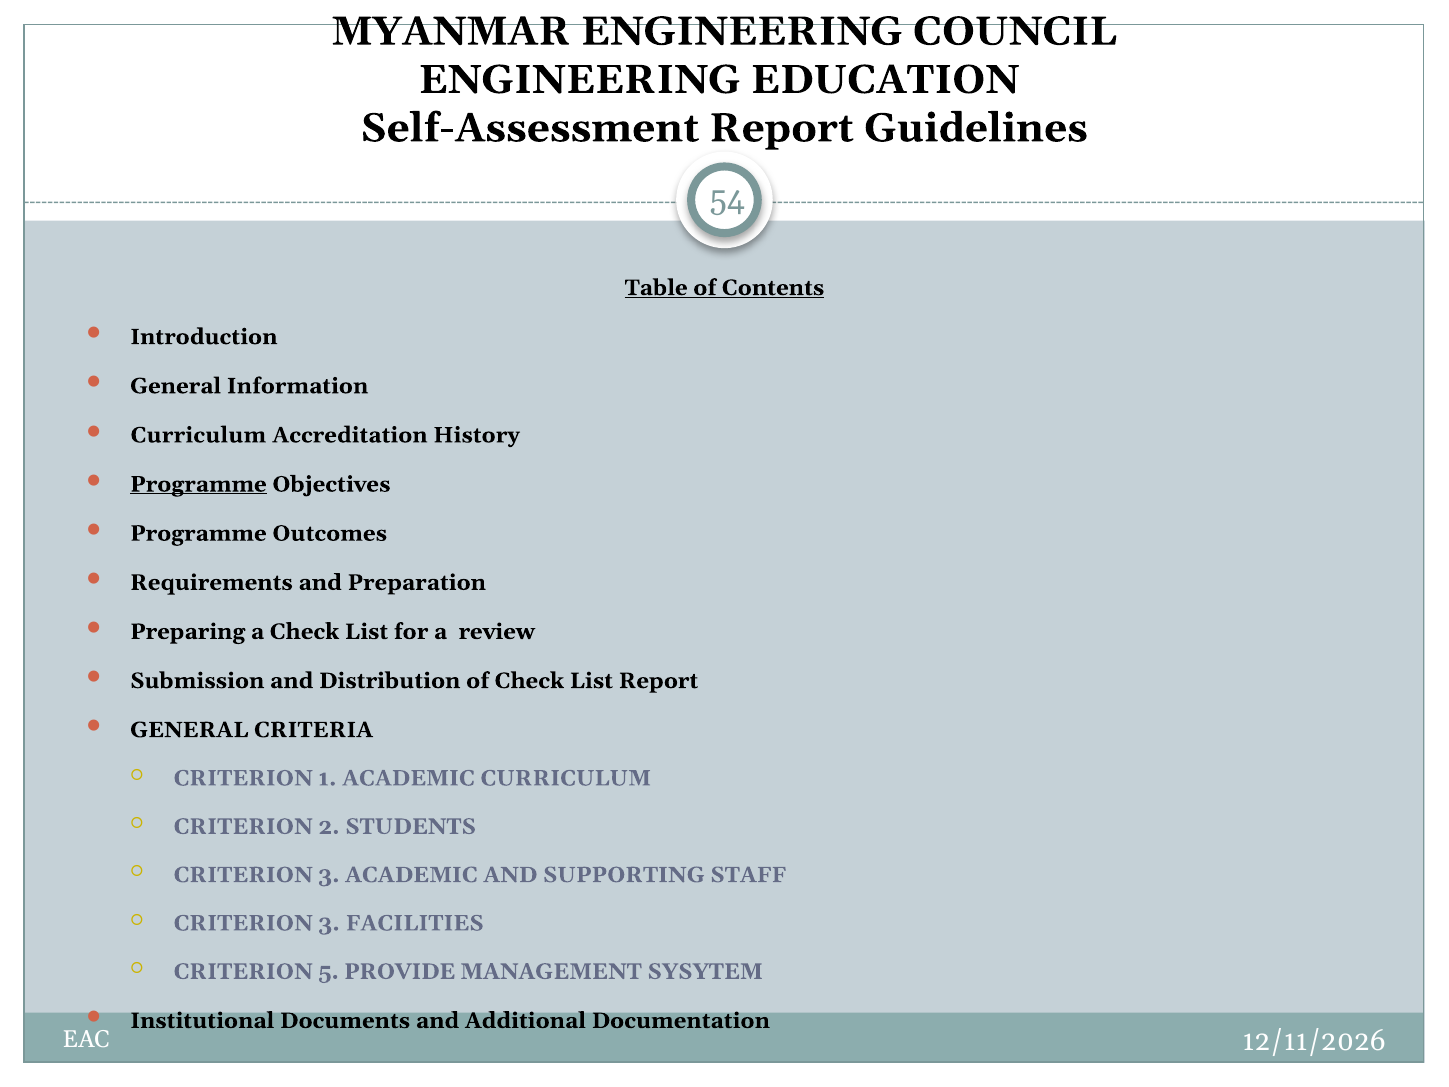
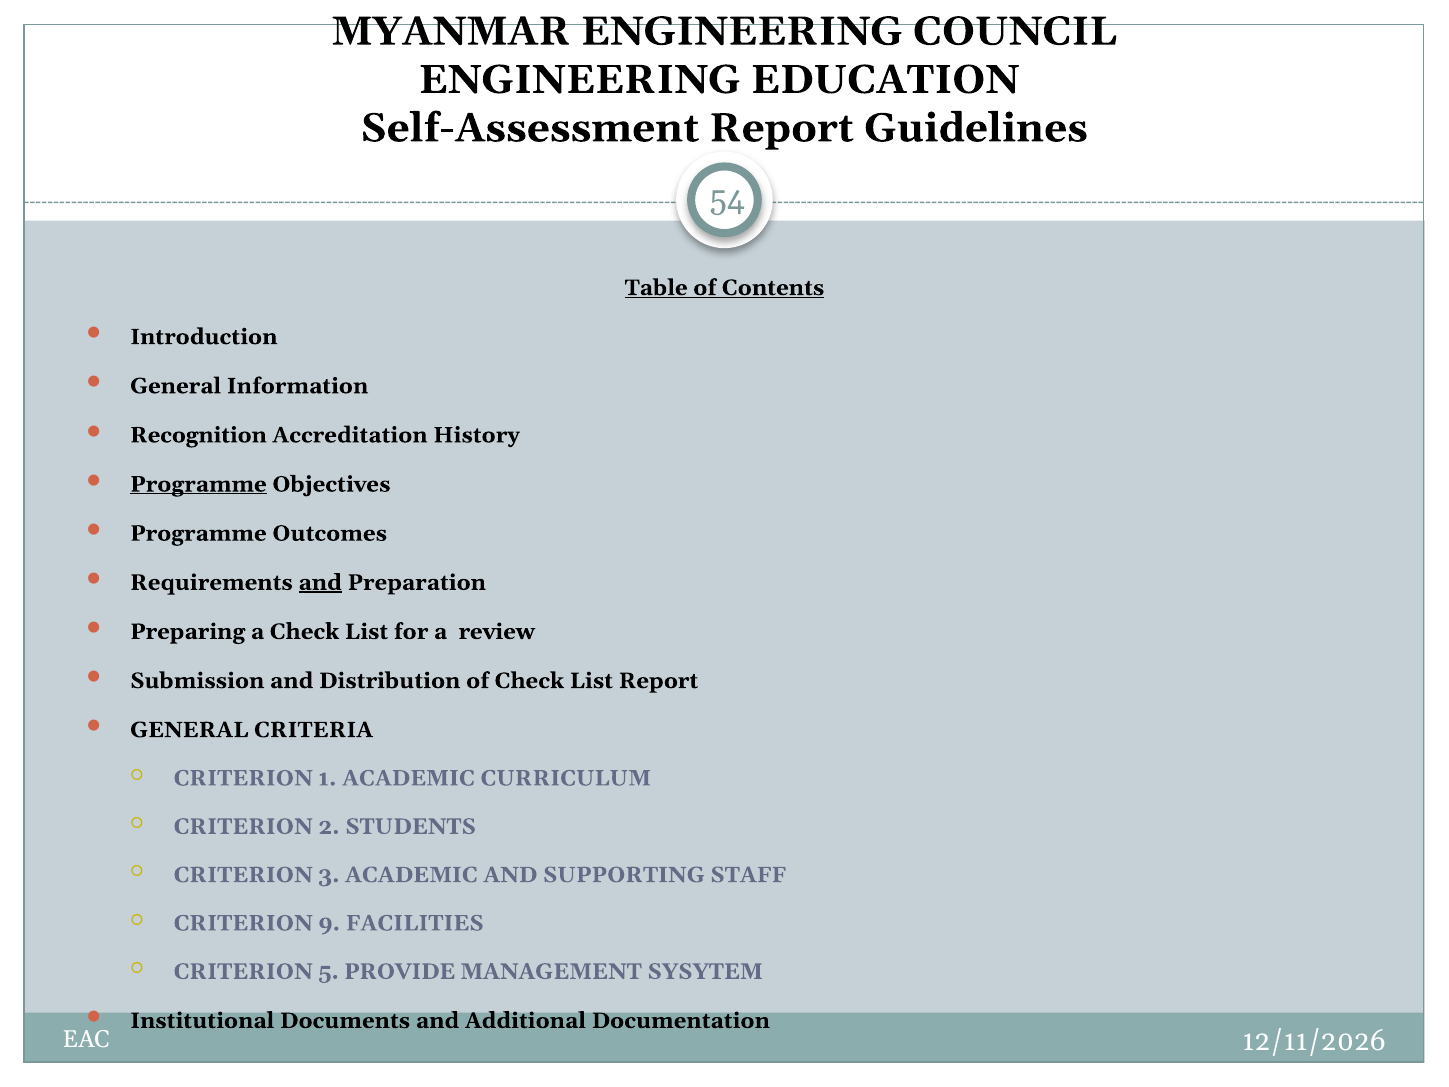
Curriculum: Curriculum -> Recognition (198, 435)
and underline: none -> present (320, 582)
3: 3 -> 9 (329, 923)
